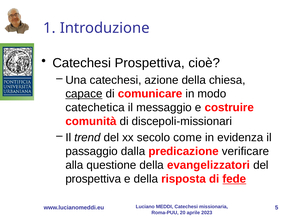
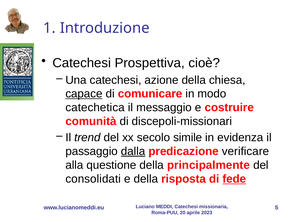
come: come -> simile (188, 137)
dalla underline: none -> present (133, 151)
evangelizzatori: evangelizzatori -> principalmente (208, 165)
prospettiva: prospettiva -> consolidati (93, 179)
